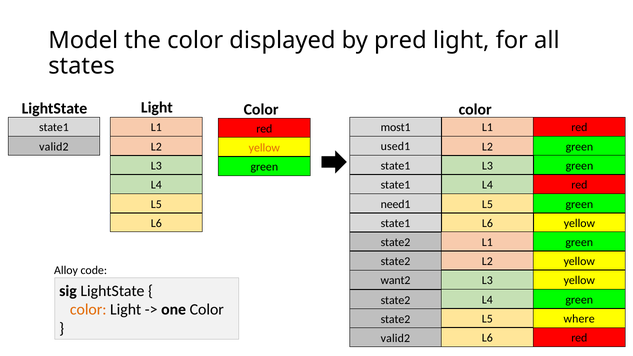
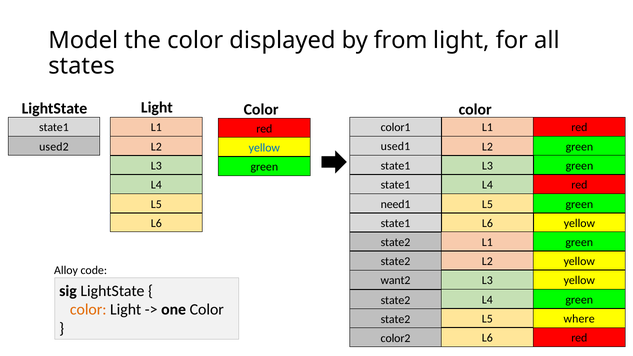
pred: pred -> from (401, 40)
most1: most1 -> color1 (396, 127)
valid2: valid2 -> used2 (54, 147)
yellow colour: orange -> blue (264, 148)
valid2: valid2 -> color2 (396, 338)
